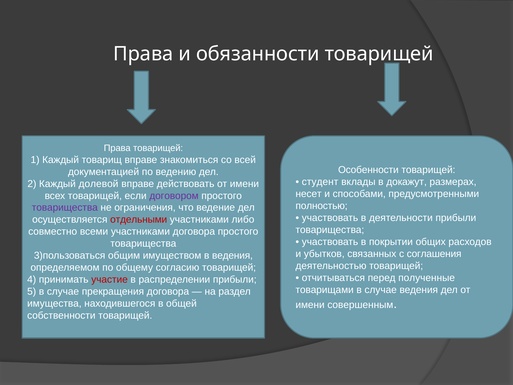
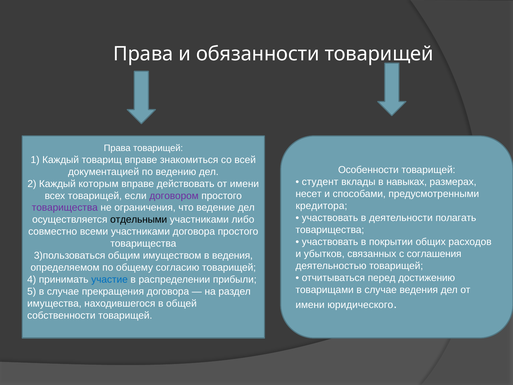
докажут: докажут -> навыках (407, 182)
долевой: долевой -> которым (99, 184)
полностью: полностью -> кредитора (321, 206)
деятельности прибыли: прибыли -> полагать (456, 218)
отдельными colour: red -> black (139, 220)
полученные: полученные -> достижению (427, 278)
участие colour: red -> blue (110, 279)
совершенным: совершенным -> юридического (360, 305)
